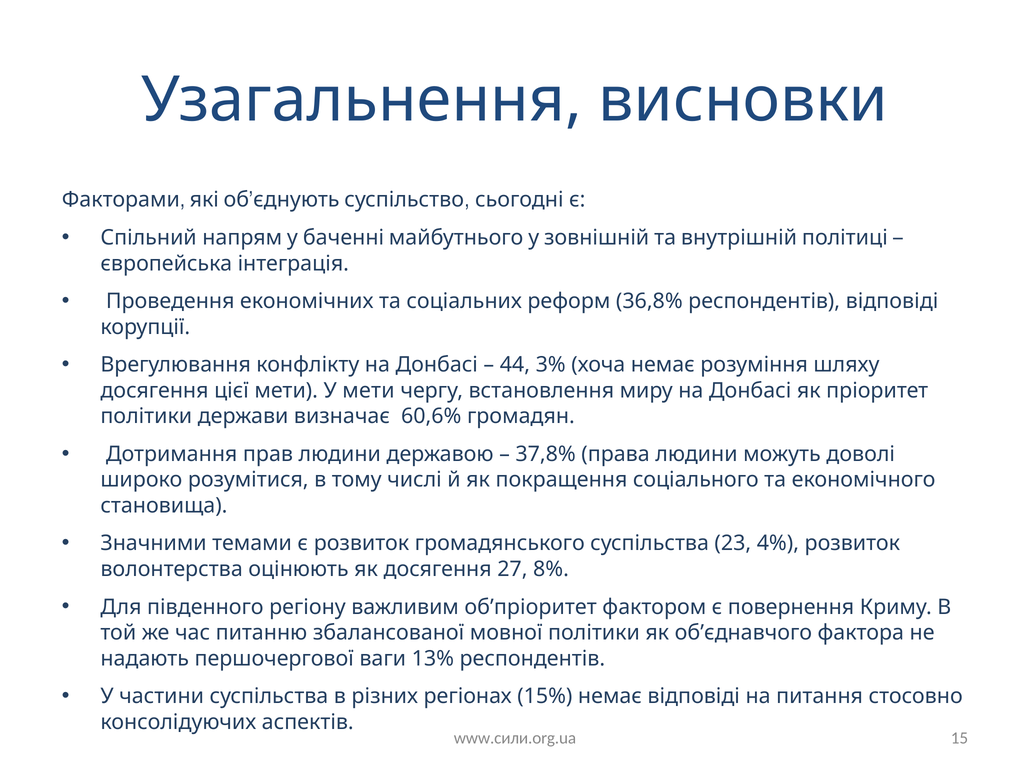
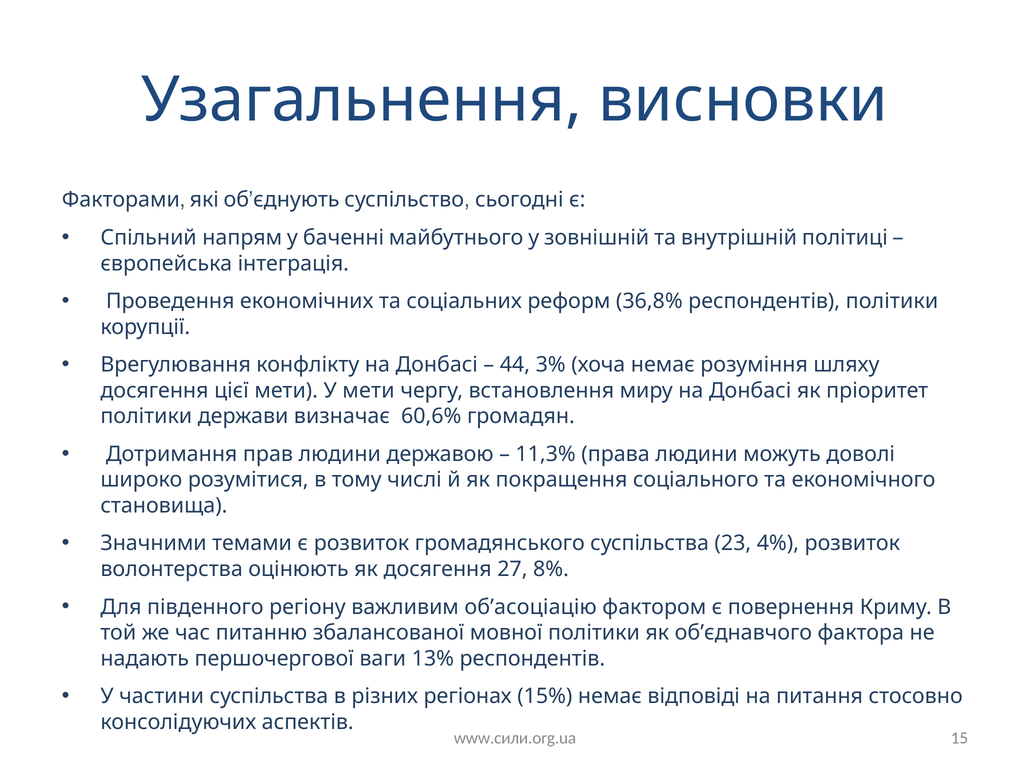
респондентів відповіді: відповіді -> політики (892, 301)
37,8%: 37,8% -> 11,3% (546, 454)
об’пріоритет: об’пріоритет -> об’асоціацію (531, 607)
